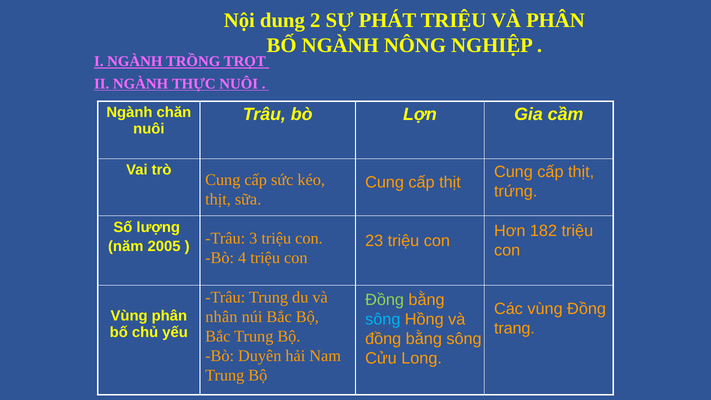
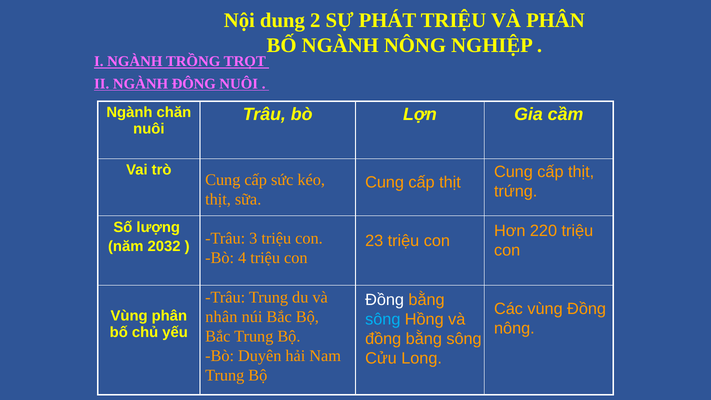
THỰC: THỰC -> ĐÔNG (194, 84)
182: 182 -> 220 (544, 231)
2005: 2005 -> 2032 (164, 247)
Đồng colour: light green -> white (385, 300)
trang: trang -> nông (514, 328)
